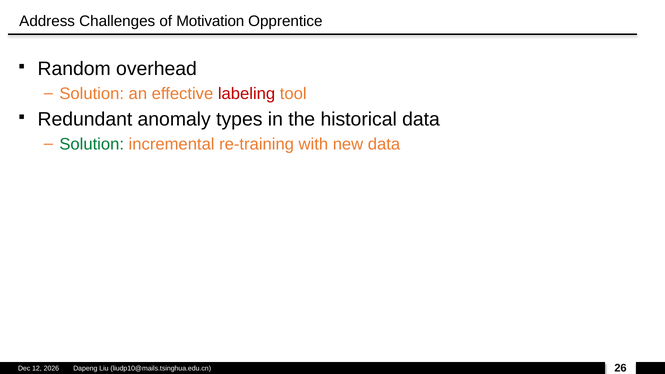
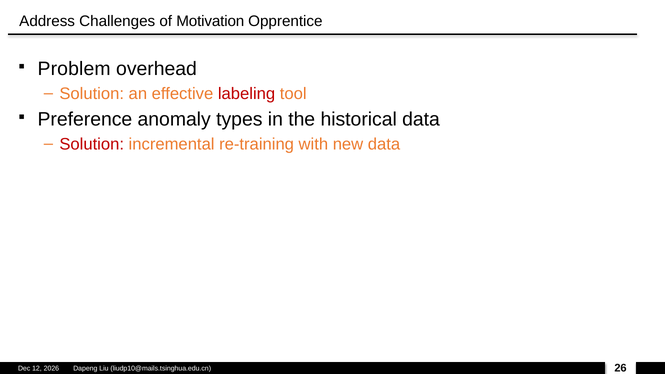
Random: Random -> Problem (74, 69)
Redundant: Redundant -> Preference (85, 119)
Solution colour: green -> red (92, 144)
